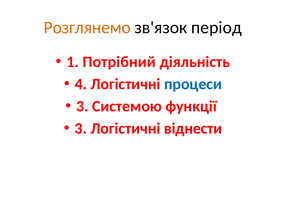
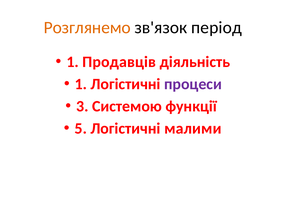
Потрібний: Потрібний -> Продавців (119, 62)
4: 4 -> 1 (81, 84)
процеси colour: blue -> purple (193, 84)
3: 3 -> 5 (81, 129)
віднести: віднести -> малими (193, 129)
